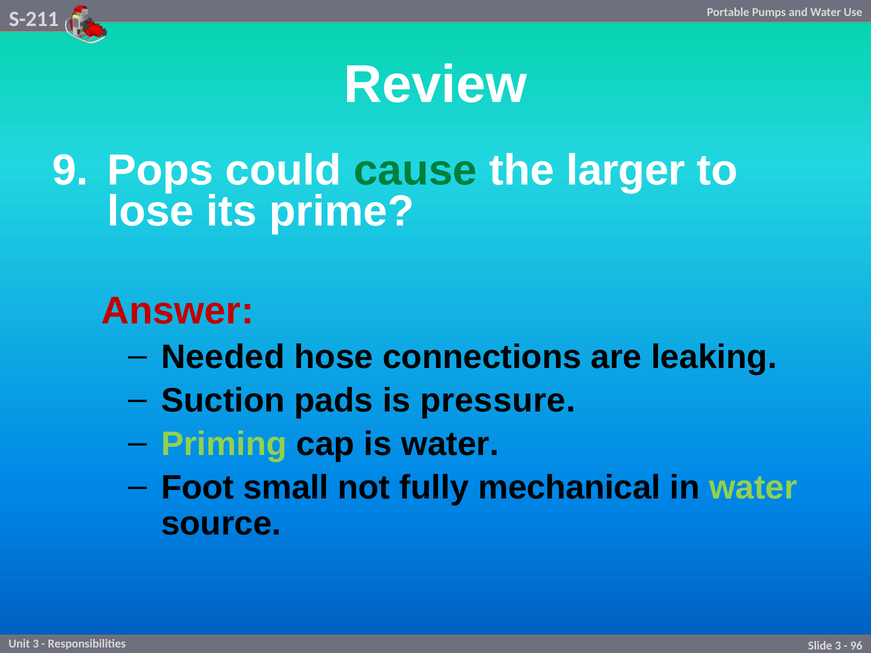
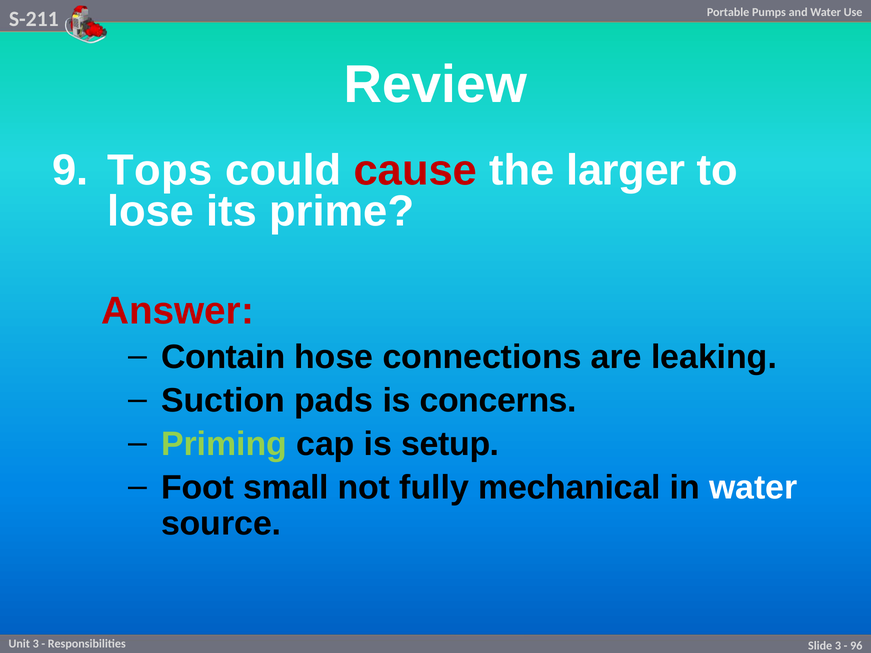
Pops: Pops -> Tops (160, 170)
cause colour: green -> red (415, 170)
Needed: Needed -> Contain (223, 357)
pressure: pressure -> concerns (498, 401)
is water: water -> setup (450, 444)
water colour: light green -> white (753, 488)
